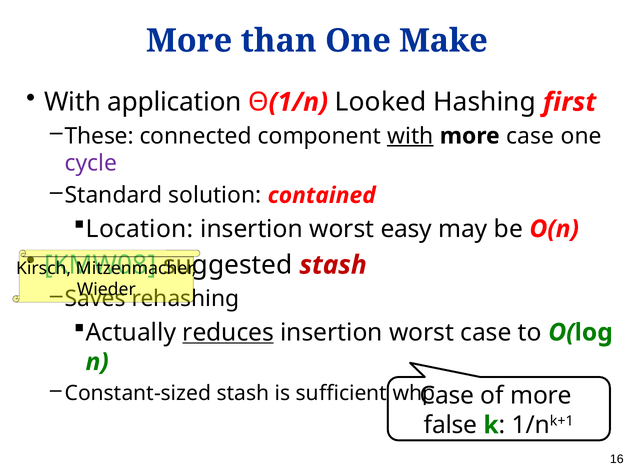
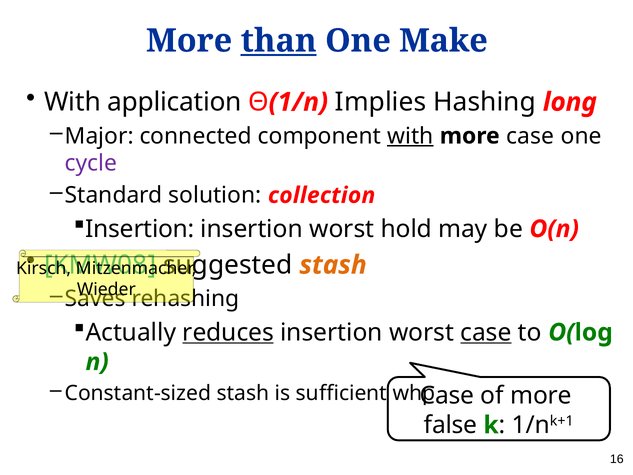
than underline: none -> present (279, 41)
Looked: Looked -> Implies (381, 102)
first: first -> long (570, 102)
These: These -> Major (99, 136)
contained: contained -> collection (322, 195)
Location: Location -> Insertion (140, 229)
easy: easy -> hold (406, 229)
stash colour: red -> orange (333, 265)
case underline: none -> present (486, 332)
